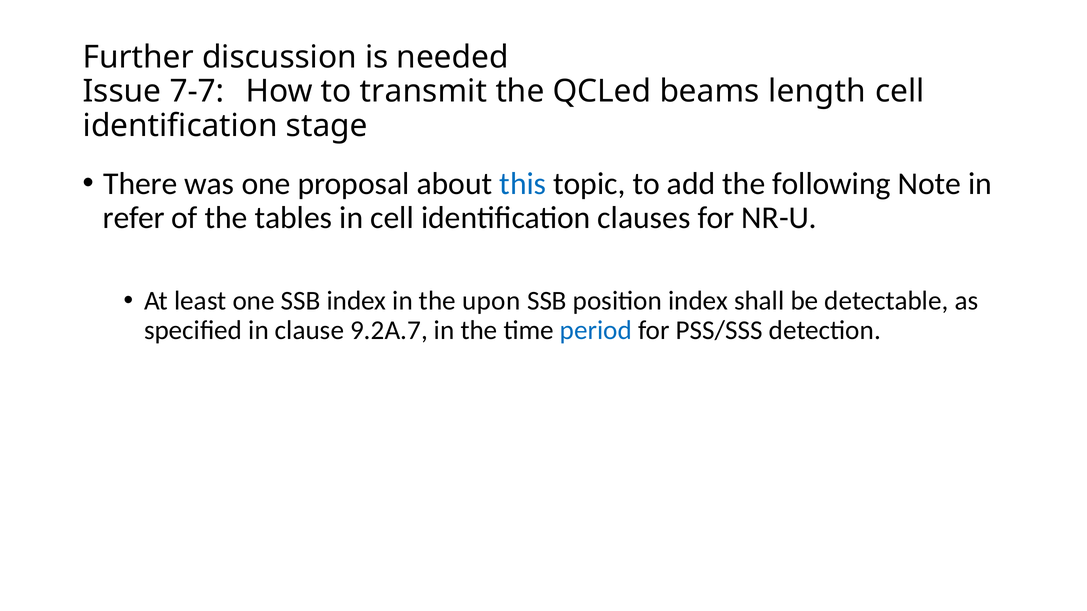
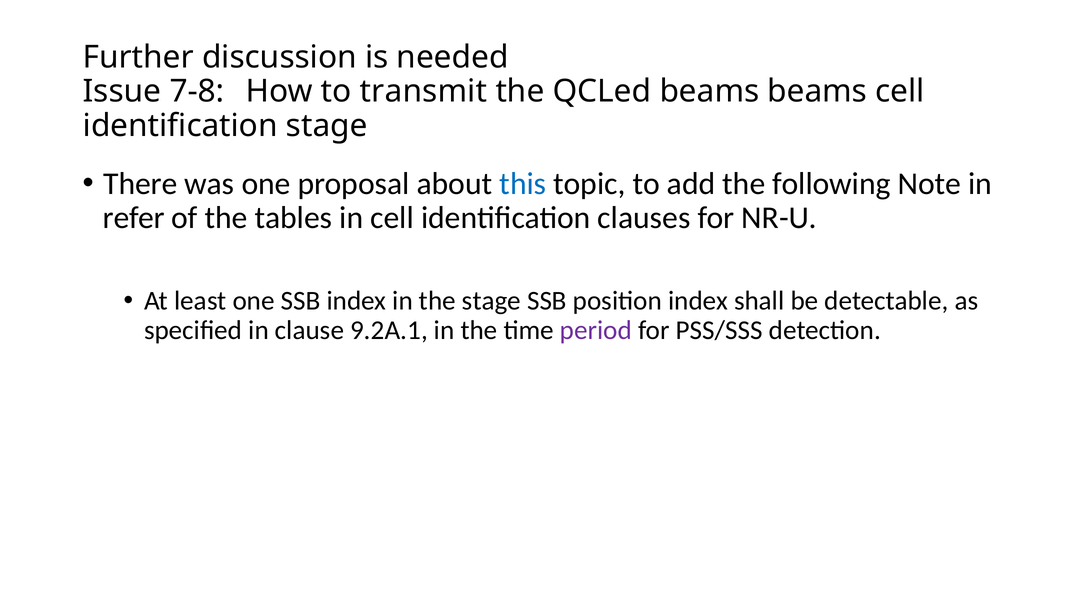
7-7: 7-7 -> 7-8 (197, 91)
beams length: length -> beams (817, 91)
the upon: upon -> stage (491, 301)
9.2A.7: 9.2A.7 -> 9.2A.1 (389, 330)
period colour: blue -> purple (596, 330)
